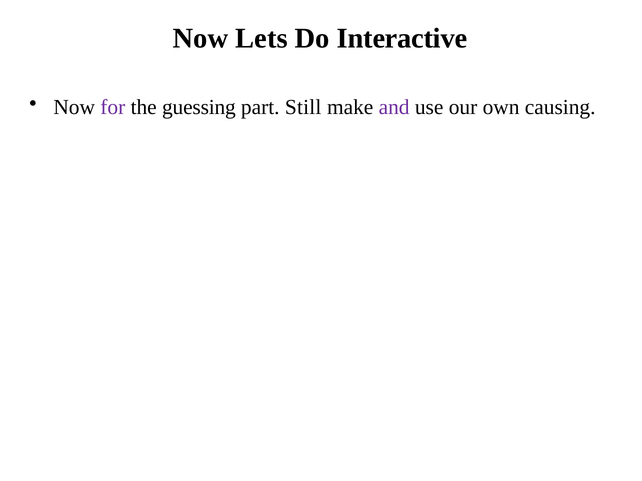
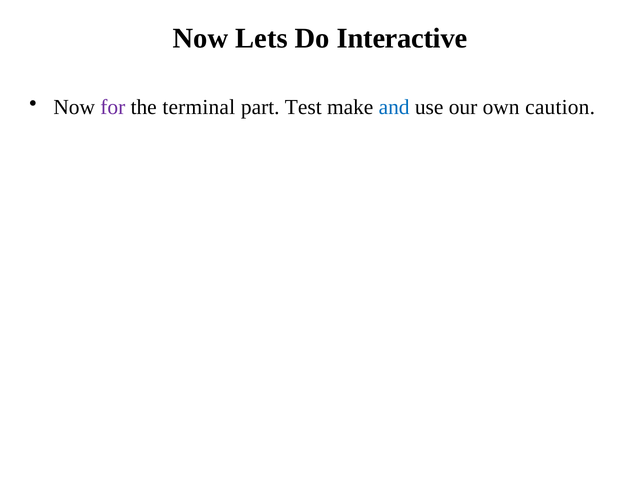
guessing: guessing -> terminal (199, 107)
Still: Still -> Test (303, 107)
and colour: purple -> blue (394, 107)
causing: causing -> caution (560, 107)
